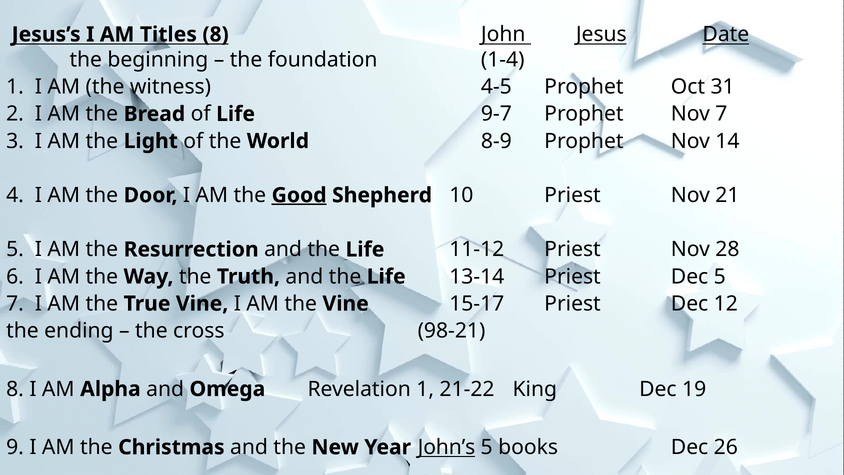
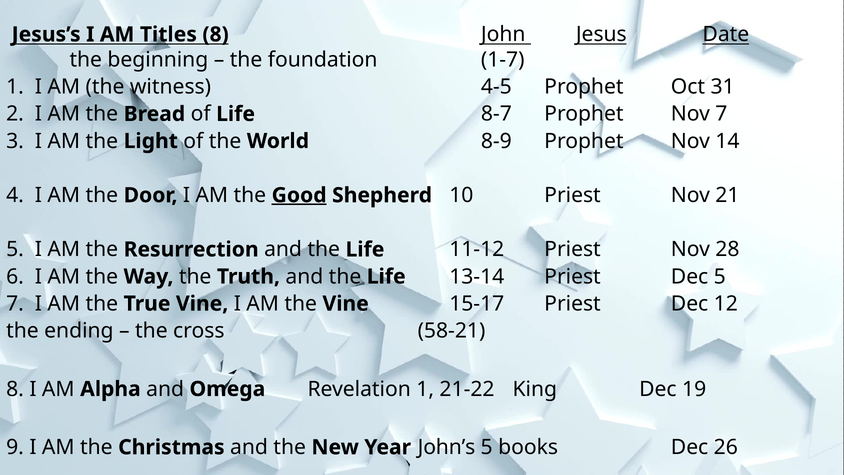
1-4: 1-4 -> 1-7 (503, 60)
9-7: 9-7 -> 8-7 (496, 114)
98-21: 98-21 -> 58-21 (452, 331)
John’s underline: present -> none (446, 447)
